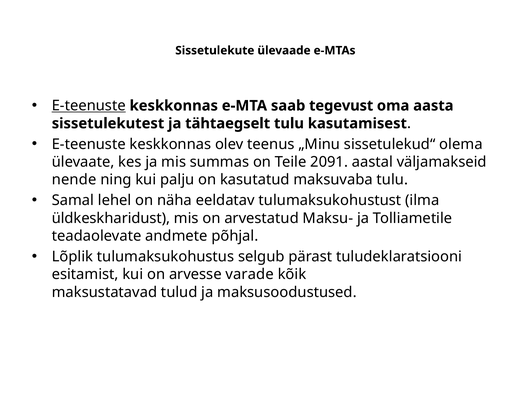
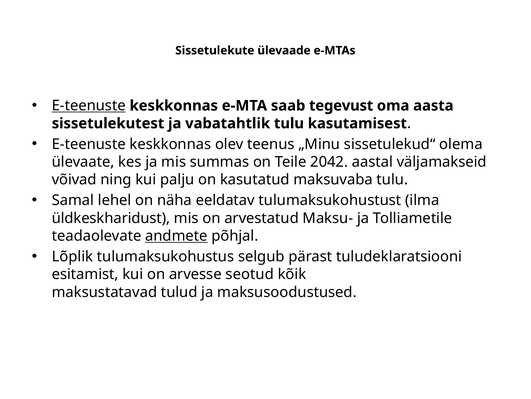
tähtaegselt: tähtaegselt -> vabatahtlik (228, 123)
2091: 2091 -> 2042 (329, 162)
nende: nende -> võivad (74, 179)
andmete underline: none -> present (176, 235)
varade: varade -> seotud (250, 274)
